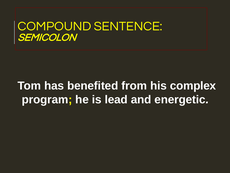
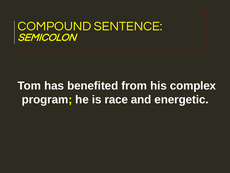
lead: lead -> race (116, 99)
